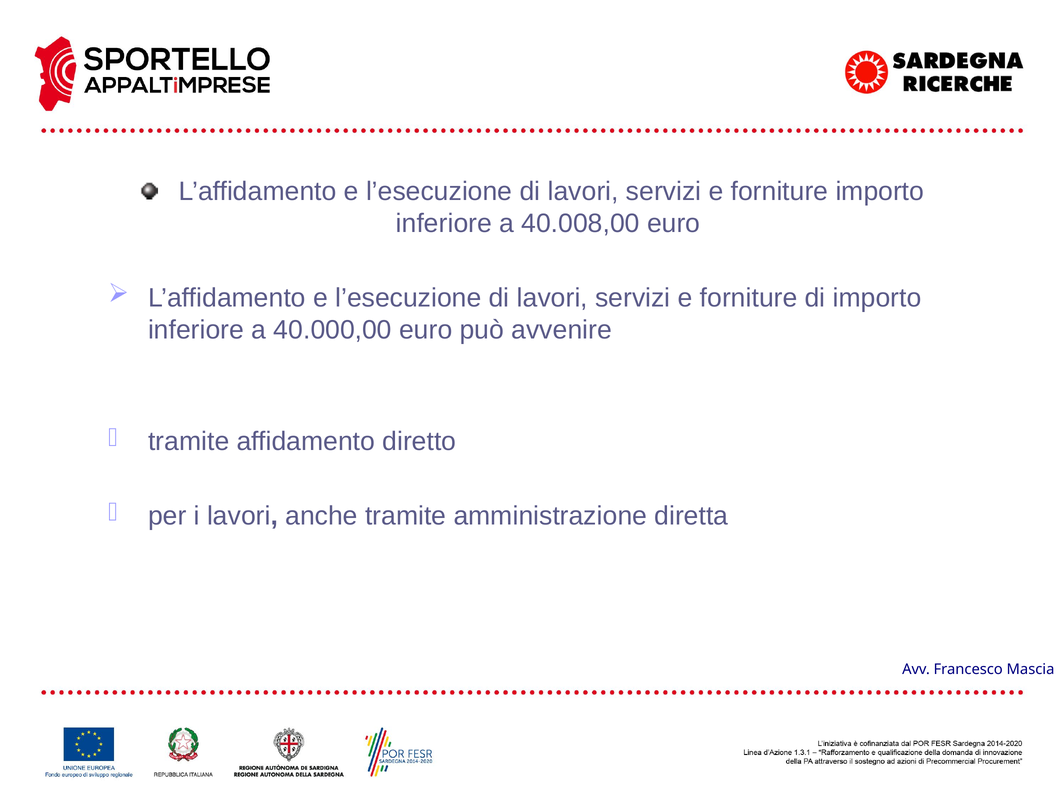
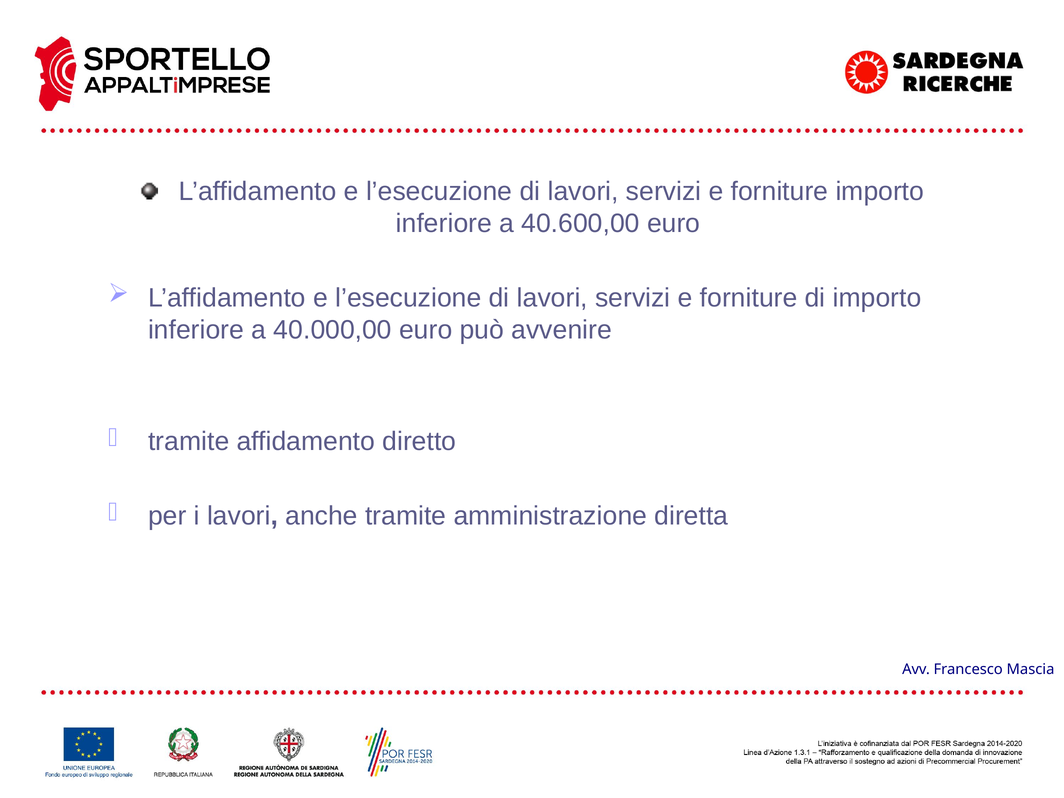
40.008,00: 40.008,00 -> 40.600,00 (581, 224)
